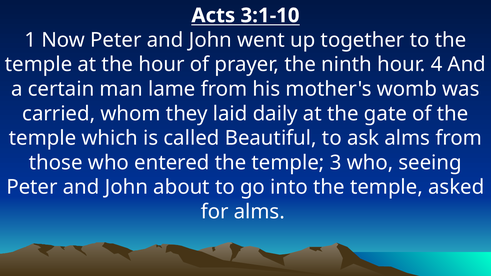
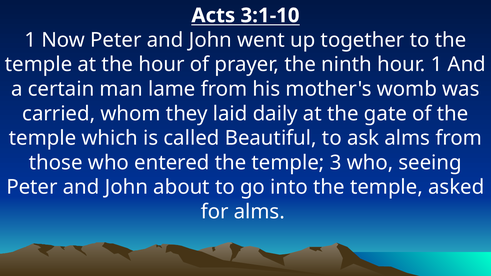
hour 4: 4 -> 1 (437, 65)
